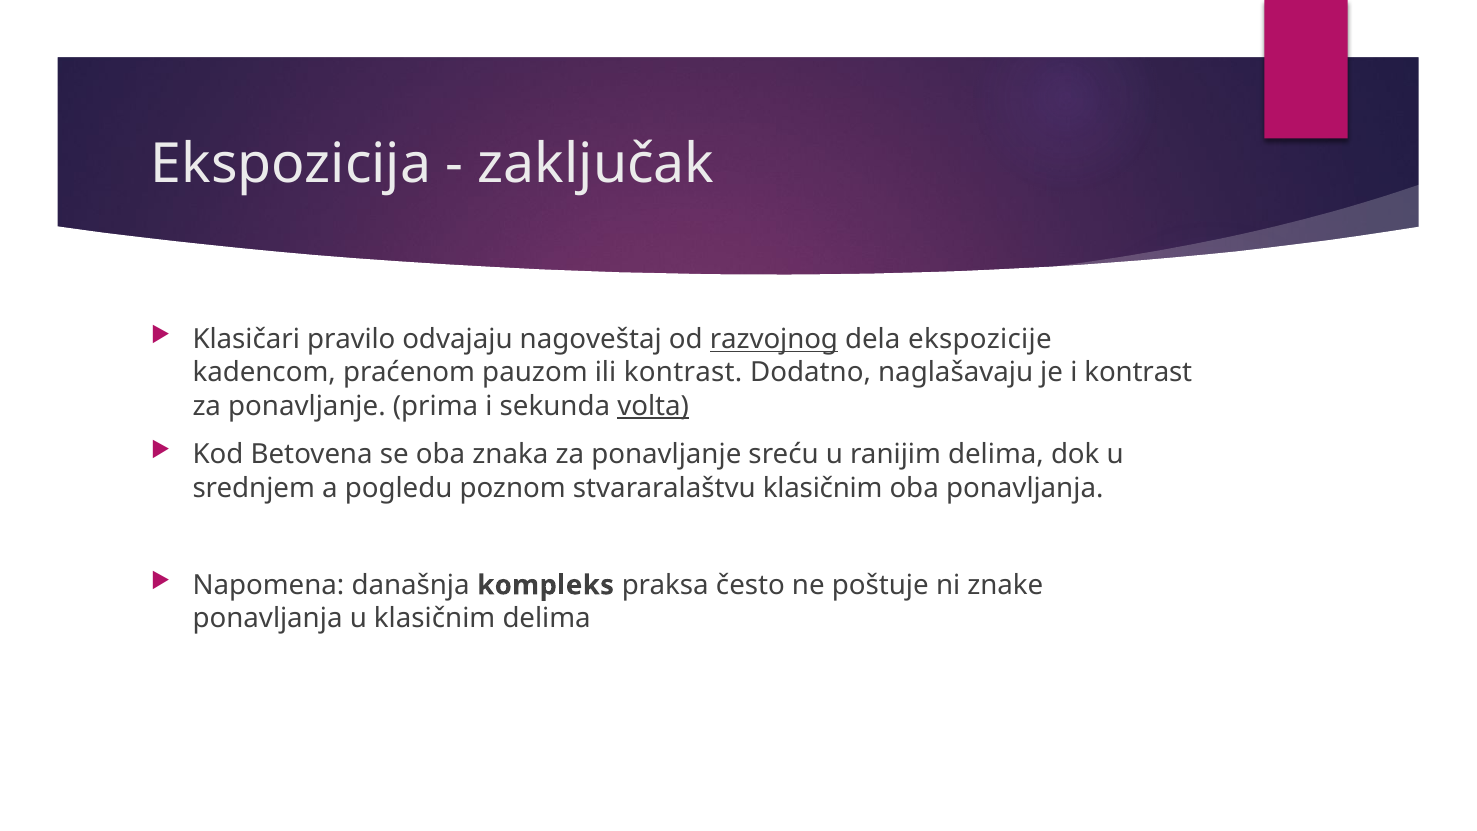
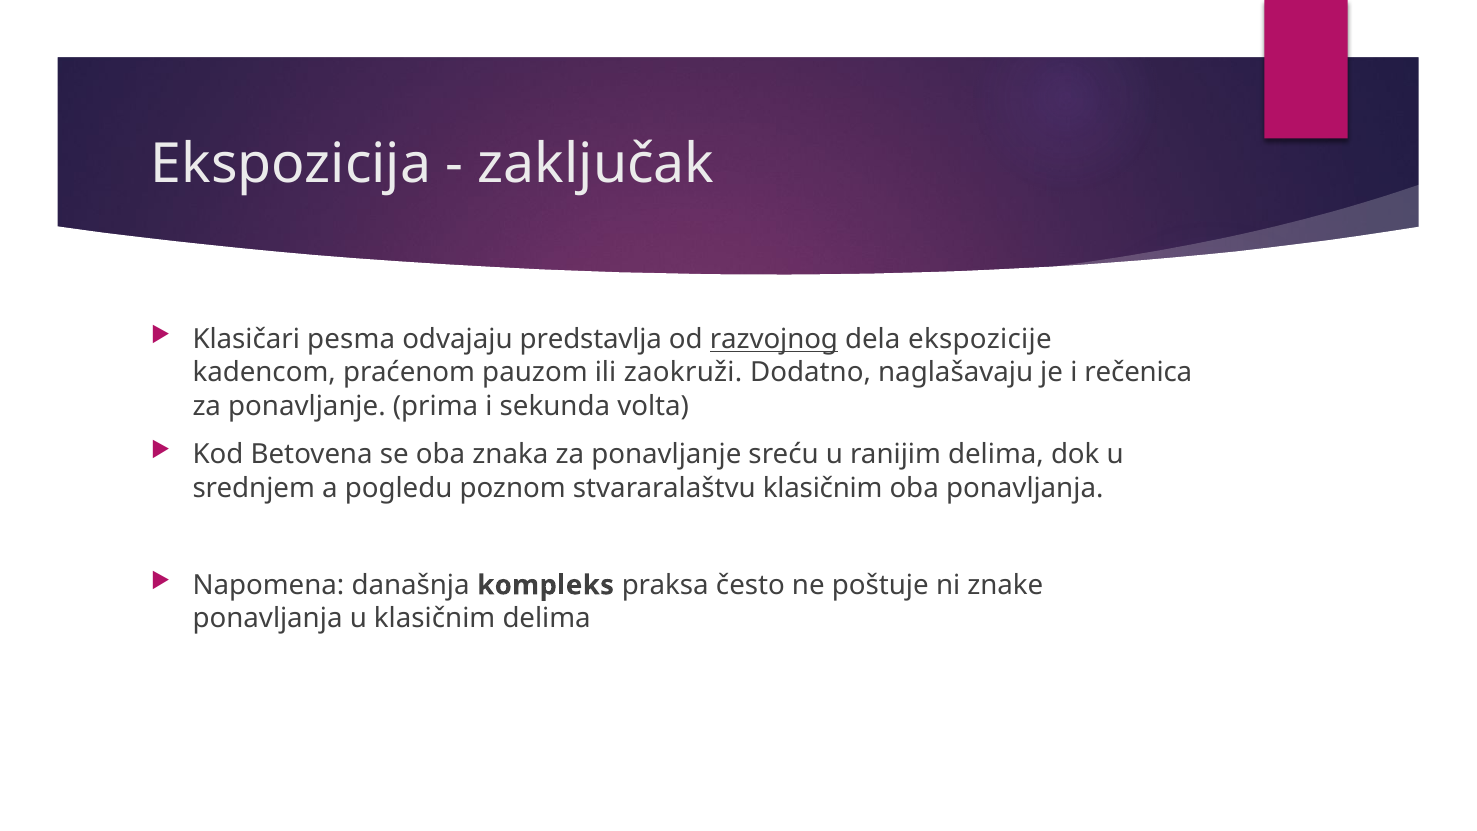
pravilo: pravilo -> pesma (351, 339)
nagoveštaj: nagoveštaj -> predstavlja (591, 339)
ili kontrast: kontrast -> zaokruži (683, 373)
i kontrast: kontrast -> rečenica (1138, 373)
volta underline: present -> none (653, 406)
